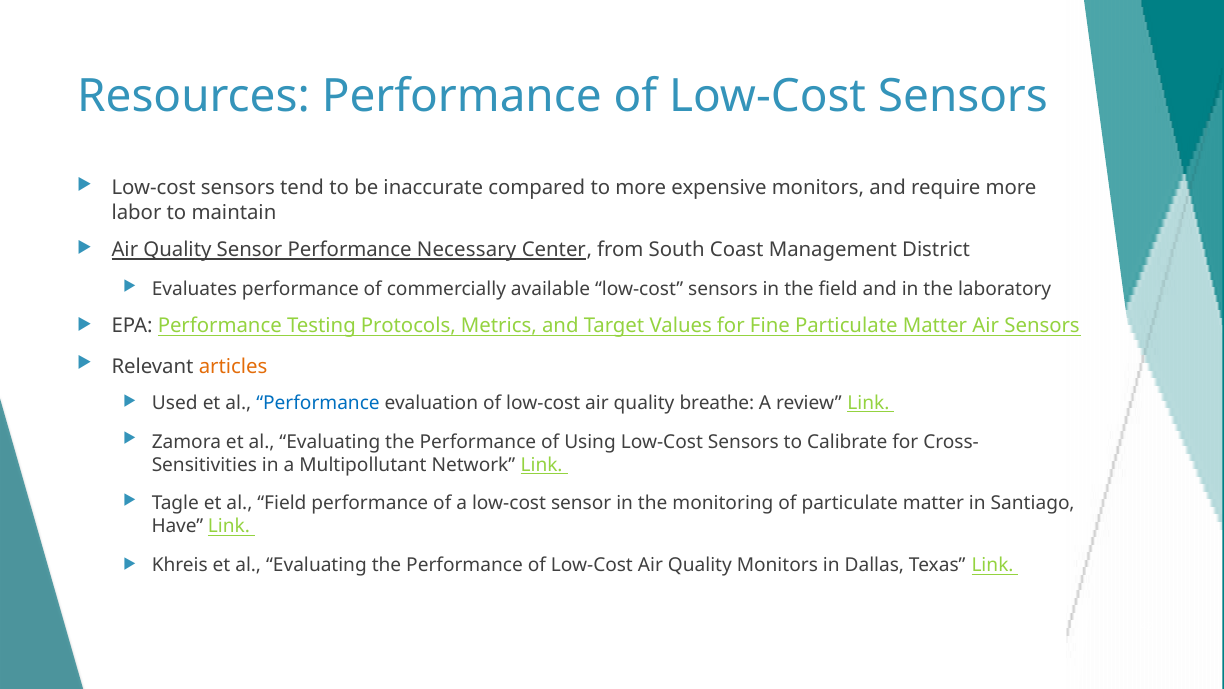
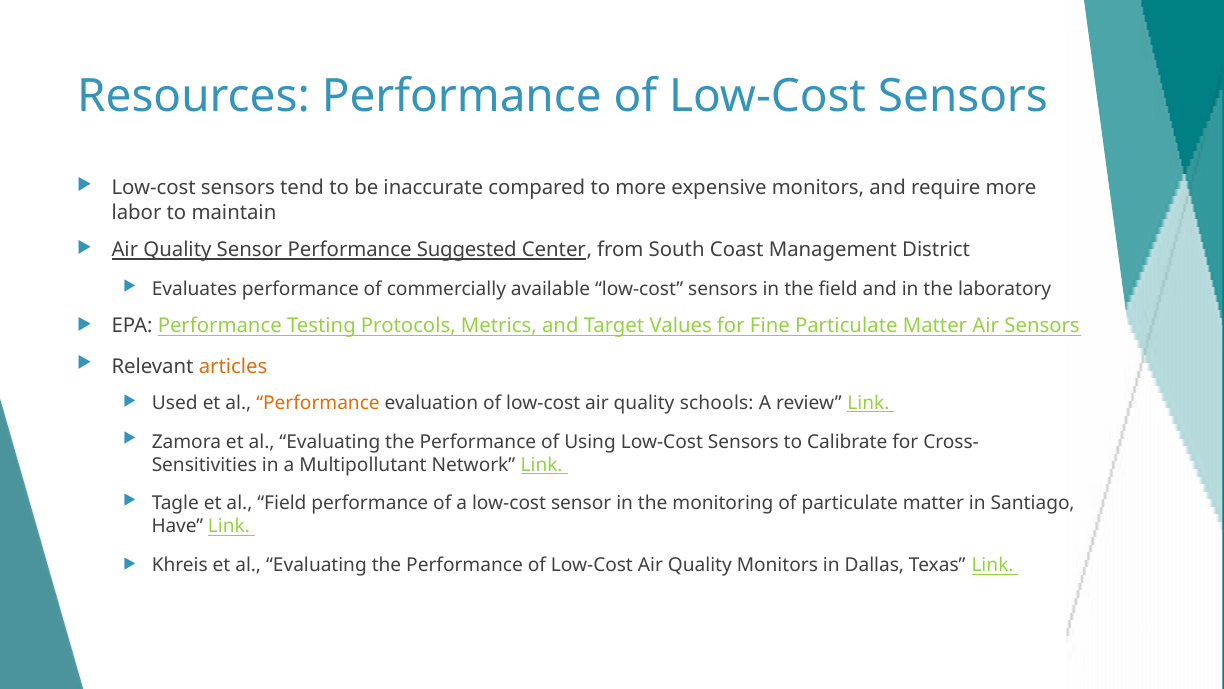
Necessary: Necessary -> Suggested (467, 250)
Performance colour: blue -> orange (318, 402)
breathe: breathe -> schools (717, 402)
